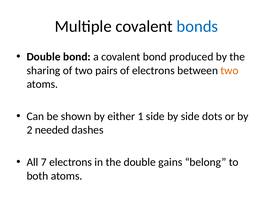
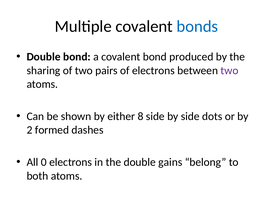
two colour: orange -> purple (229, 70)
1: 1 -> 8 (141, 116)
needed: needed -> formed (52, 130)
7: 7 -> 0 (44, 162)
